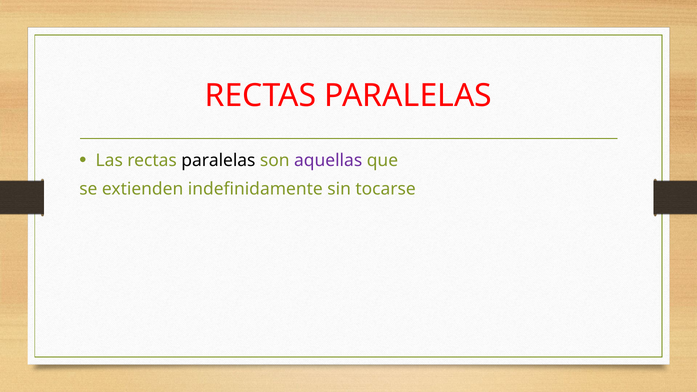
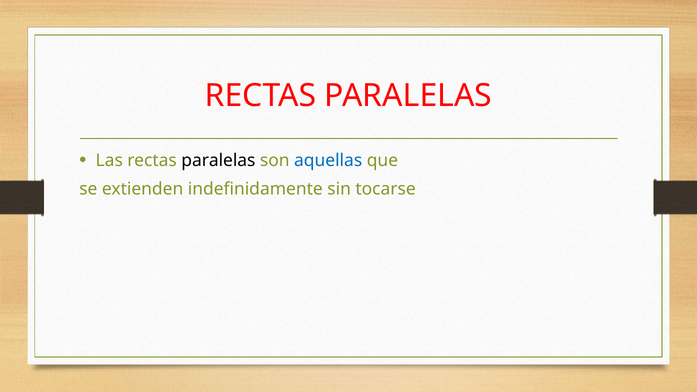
aquellas colour: purple -> blue (328, 160)
